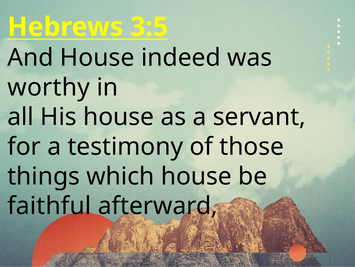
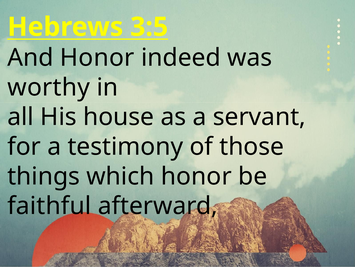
And House: House -> Honor (97, 58)
which house: house -> honor (196, 176)
